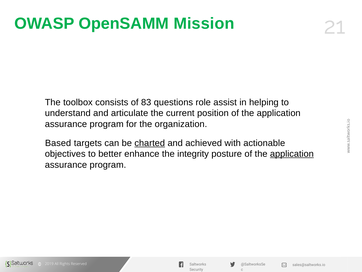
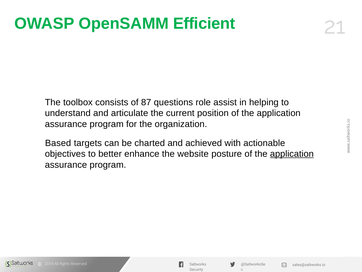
Mission: Mission -> Efficient (204, 23)
83: 83 -> 87 (146, 102)
charted underline: present -> none (150, 143)
integrity: integrity -> website (193, 154)
